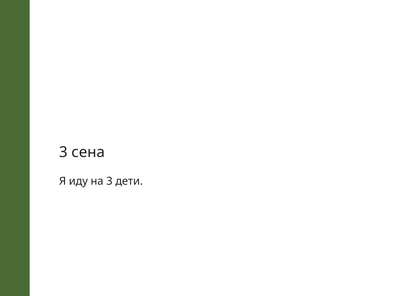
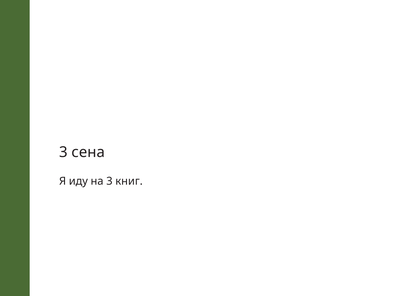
дети: дети -> книг (129, 181)
